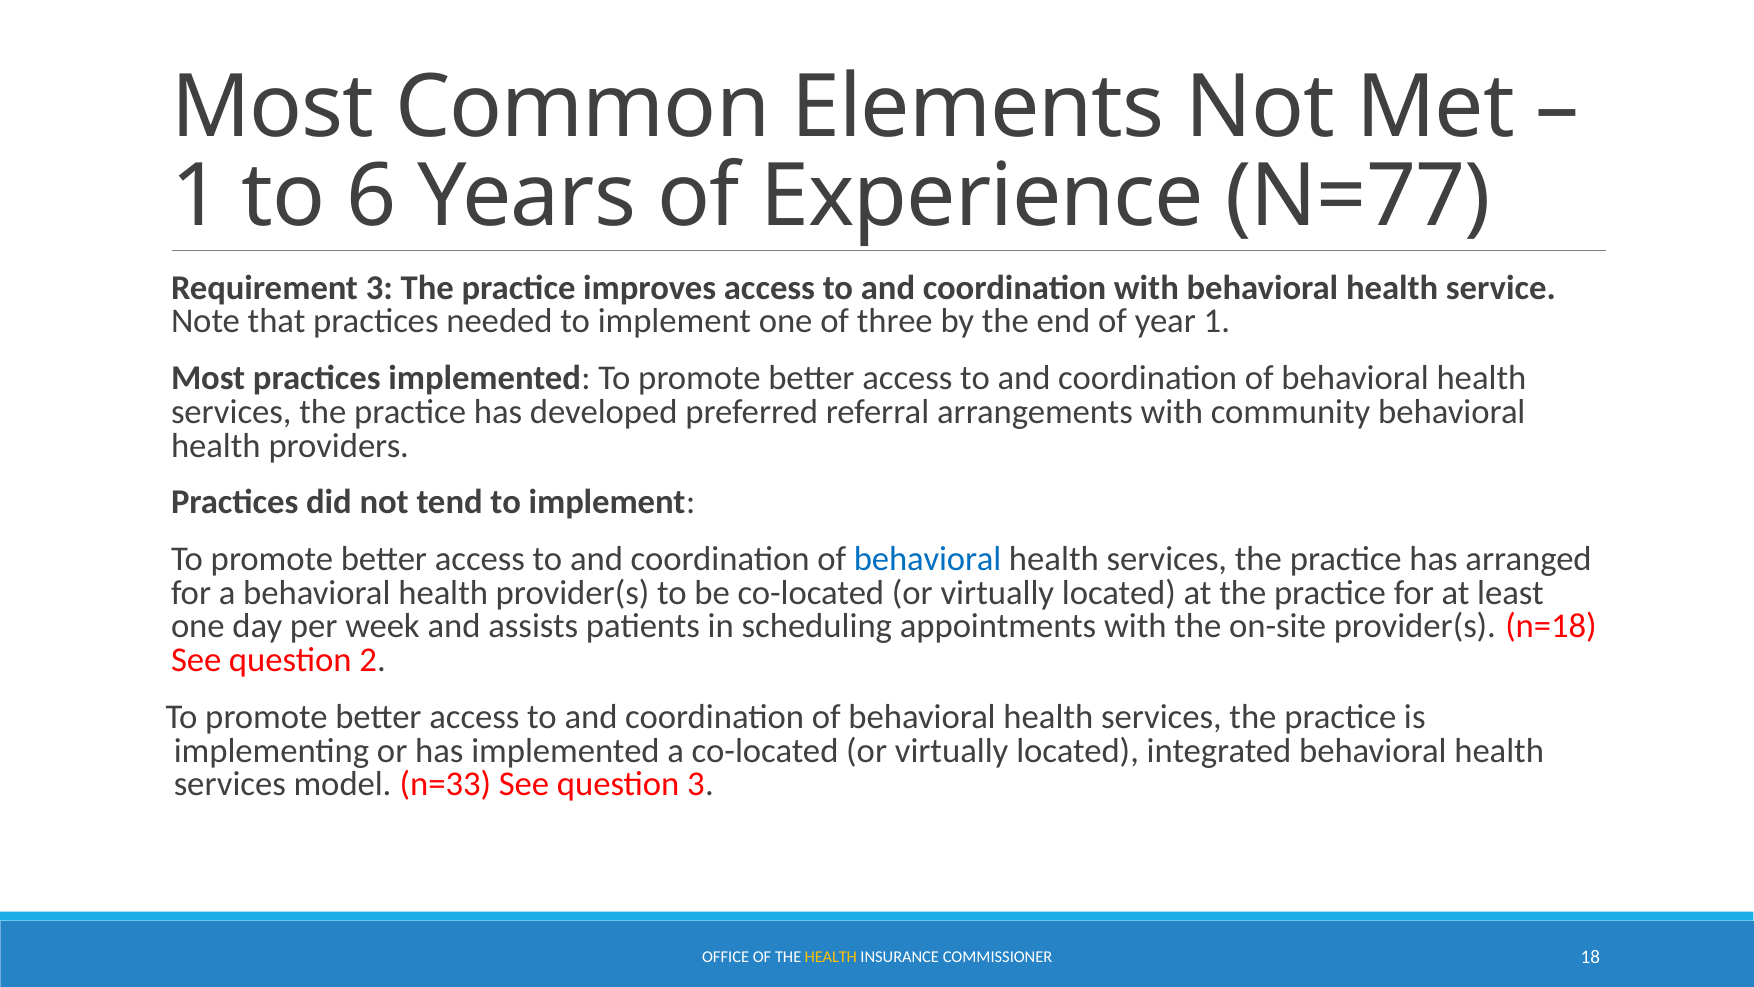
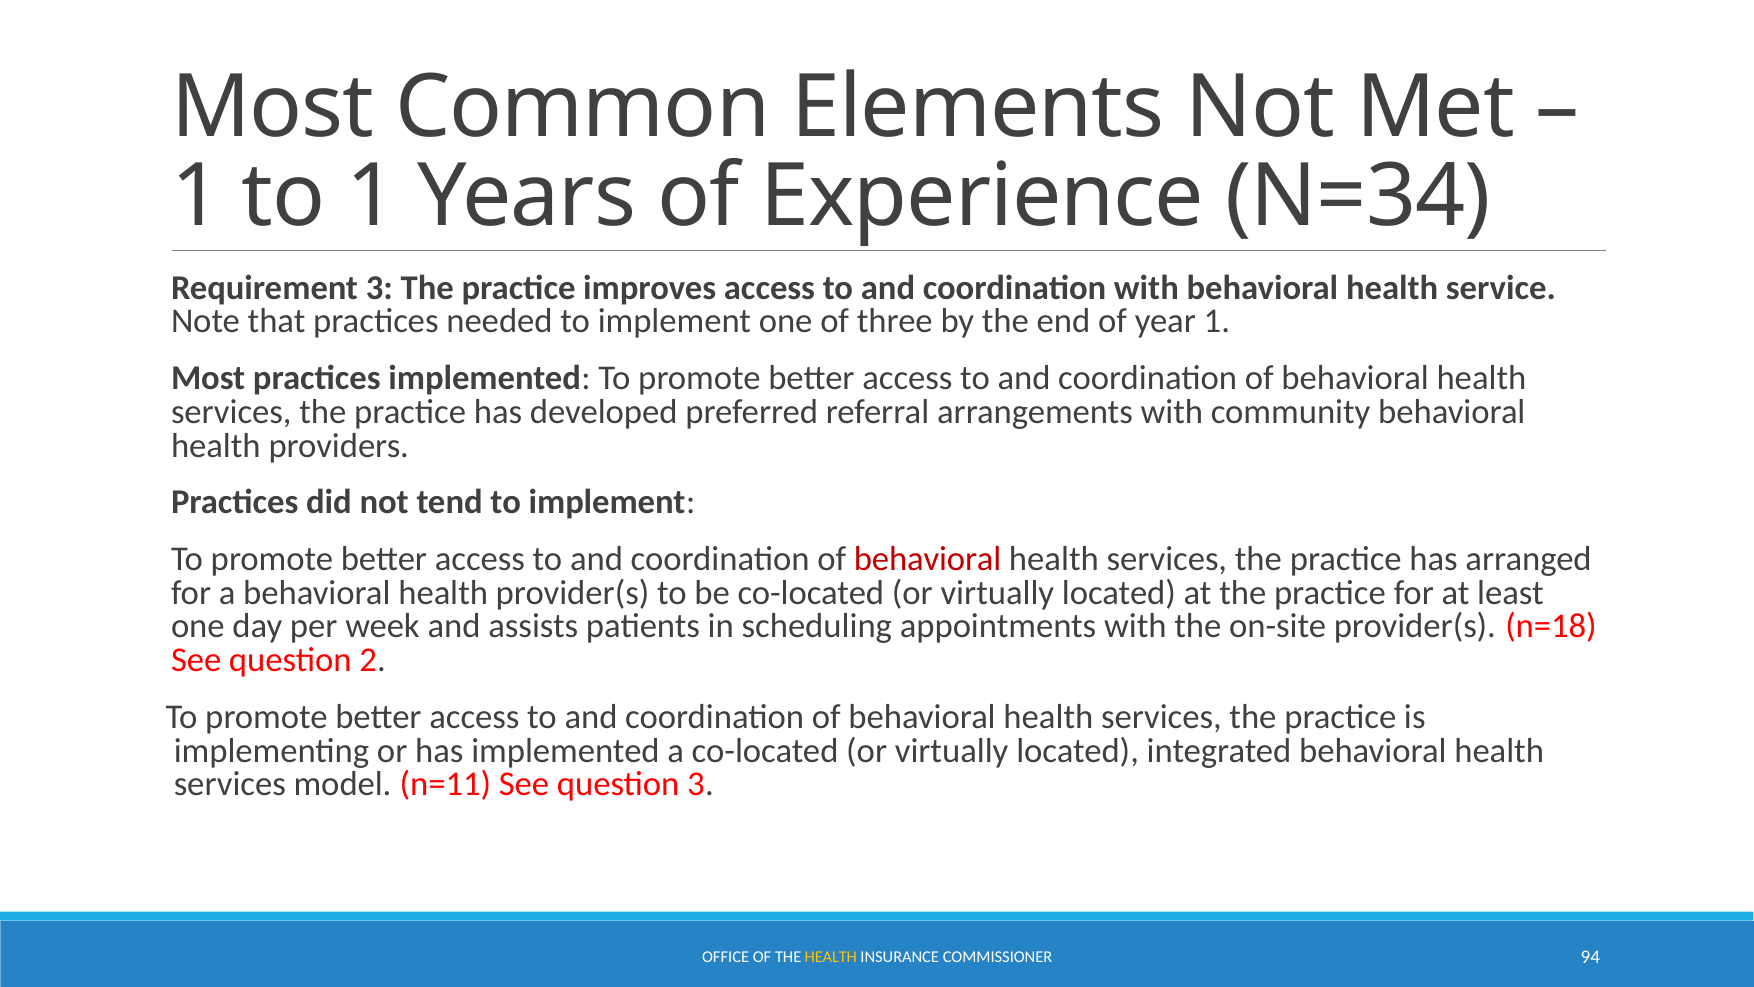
to 6: 6 -> 1 (372, 197)
N=77: N=77 -> N=34 (1358, 197)
behavioral colour: blue -> red (928, 559)
n=33: n=33 -> n=11 (445, 784)
18: 18 -> 94 (1590, 957)
